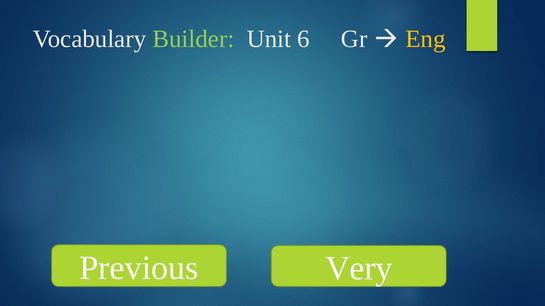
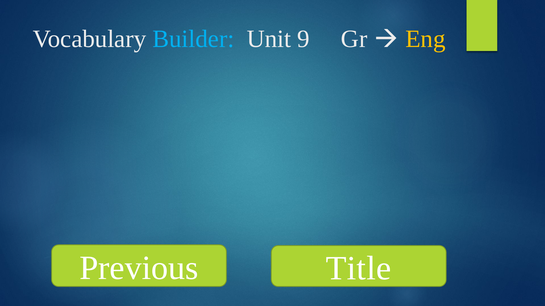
Builder colour: light green -> light blue (193, 39)
6: 6 -> 9 (304, 39)
Very: Very -> Title (359, 269)
